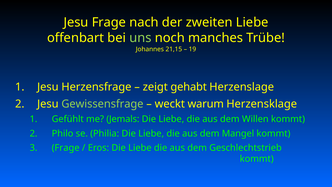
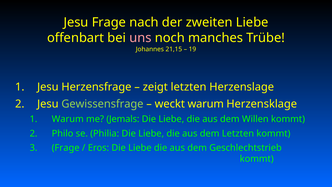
uns colour: light green -> pink (140, 38)
zeigt gehabt: gehabt -> letzten (189, 87)
Gefühlt: Gefühlt -> Warum (68, 119)
dem Mangel: Mangel -> Letzten (238, 133)
